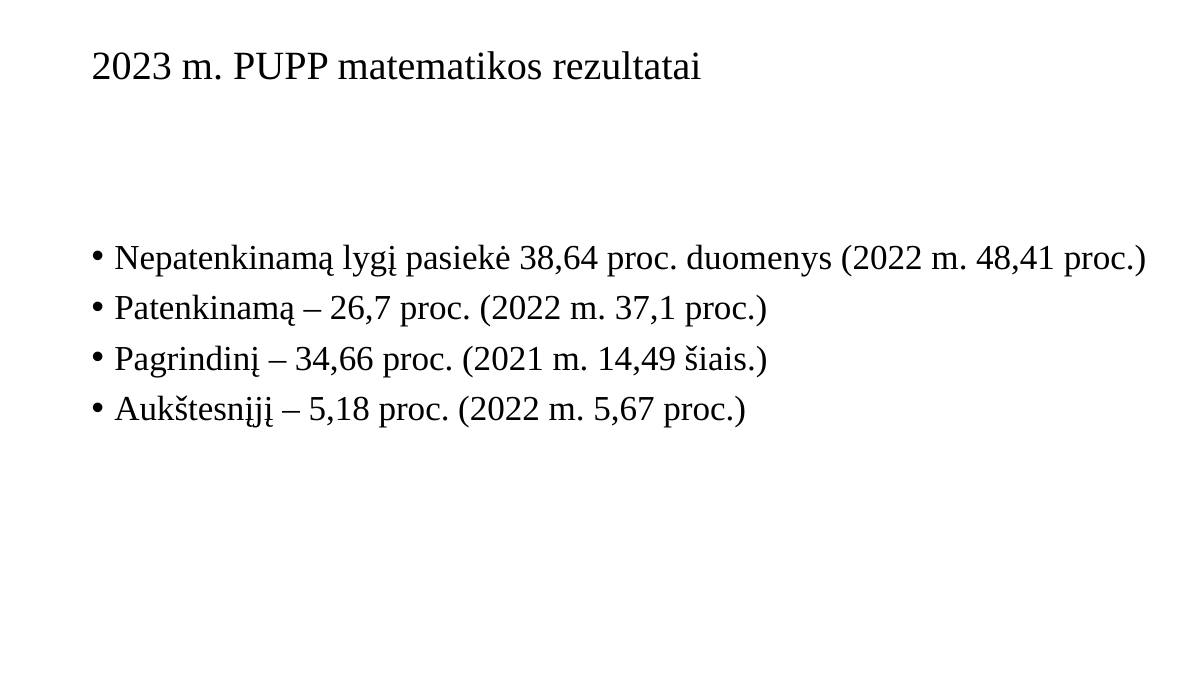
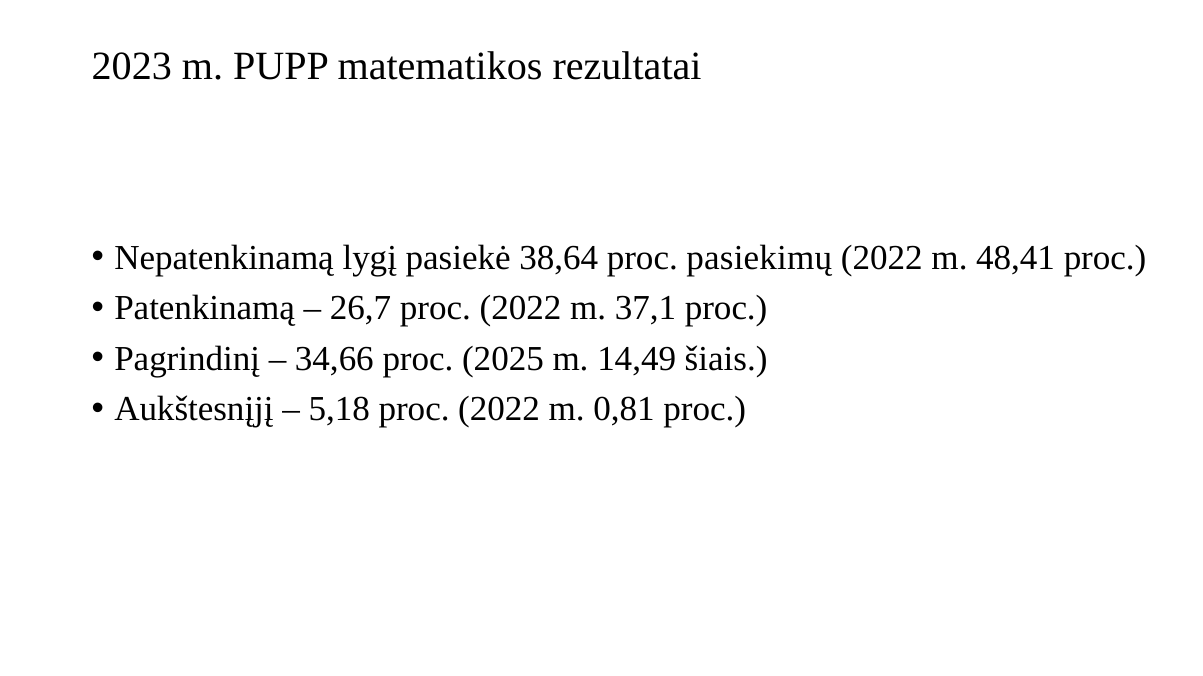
duomenys: duomenys -> pasiekimų (759, 258)
2021: 2021 -> 2025 (503, 359)
5,67: 5,67 -> 0,81 (624, 409)
